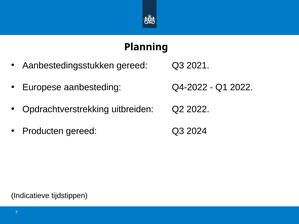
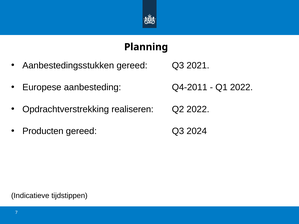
Q4-2022: Q4-2022 -> Q4-2011 (190, 87)
uitbreiden: uitbreiden -> realiseren (132, 109)
